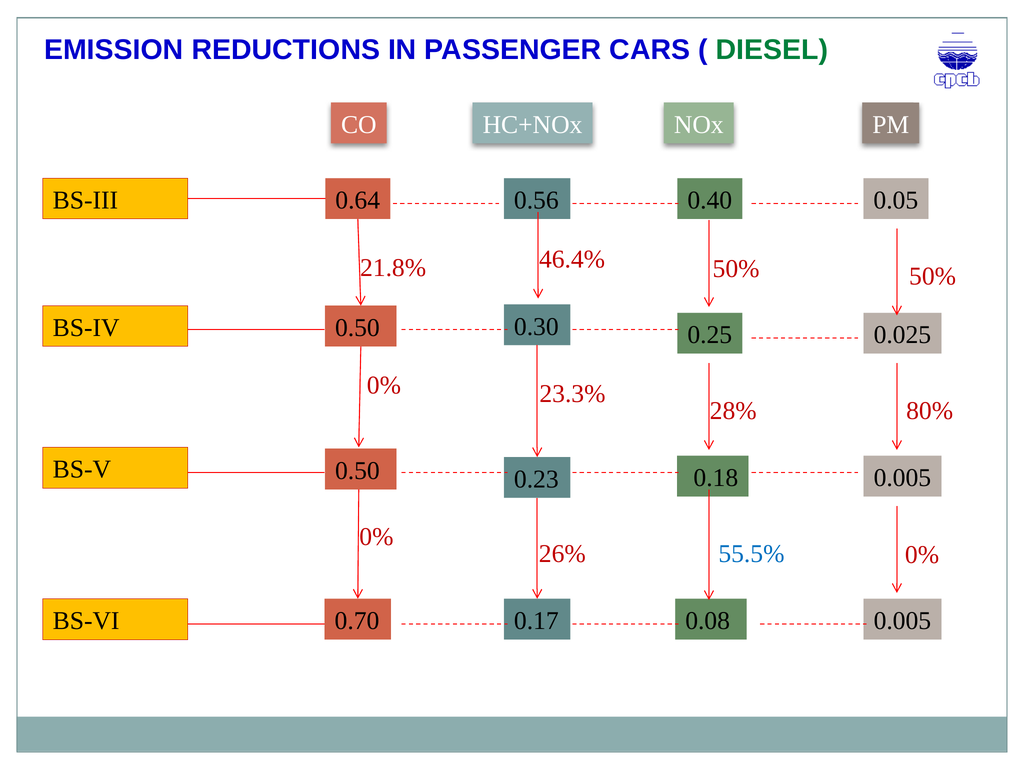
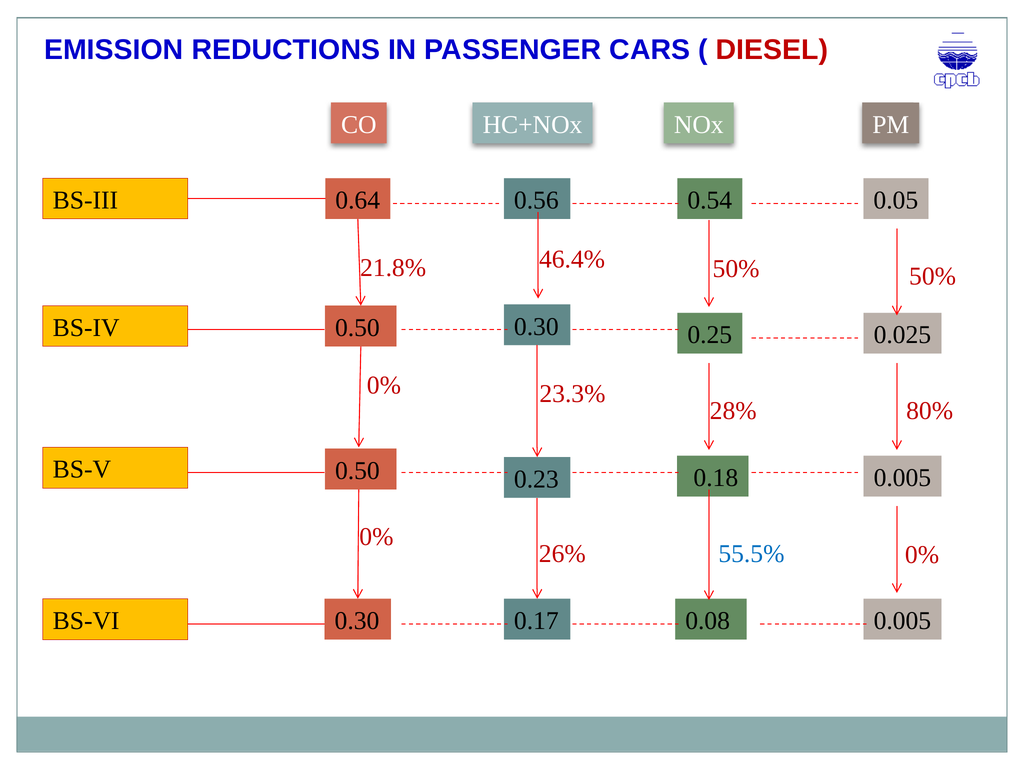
DIESEL colour: green -> red (772, 50)
0.40: 0.40 -> 0.54 (710, 200)
0.70: 0.70 -> 0.30 (357, 621)
